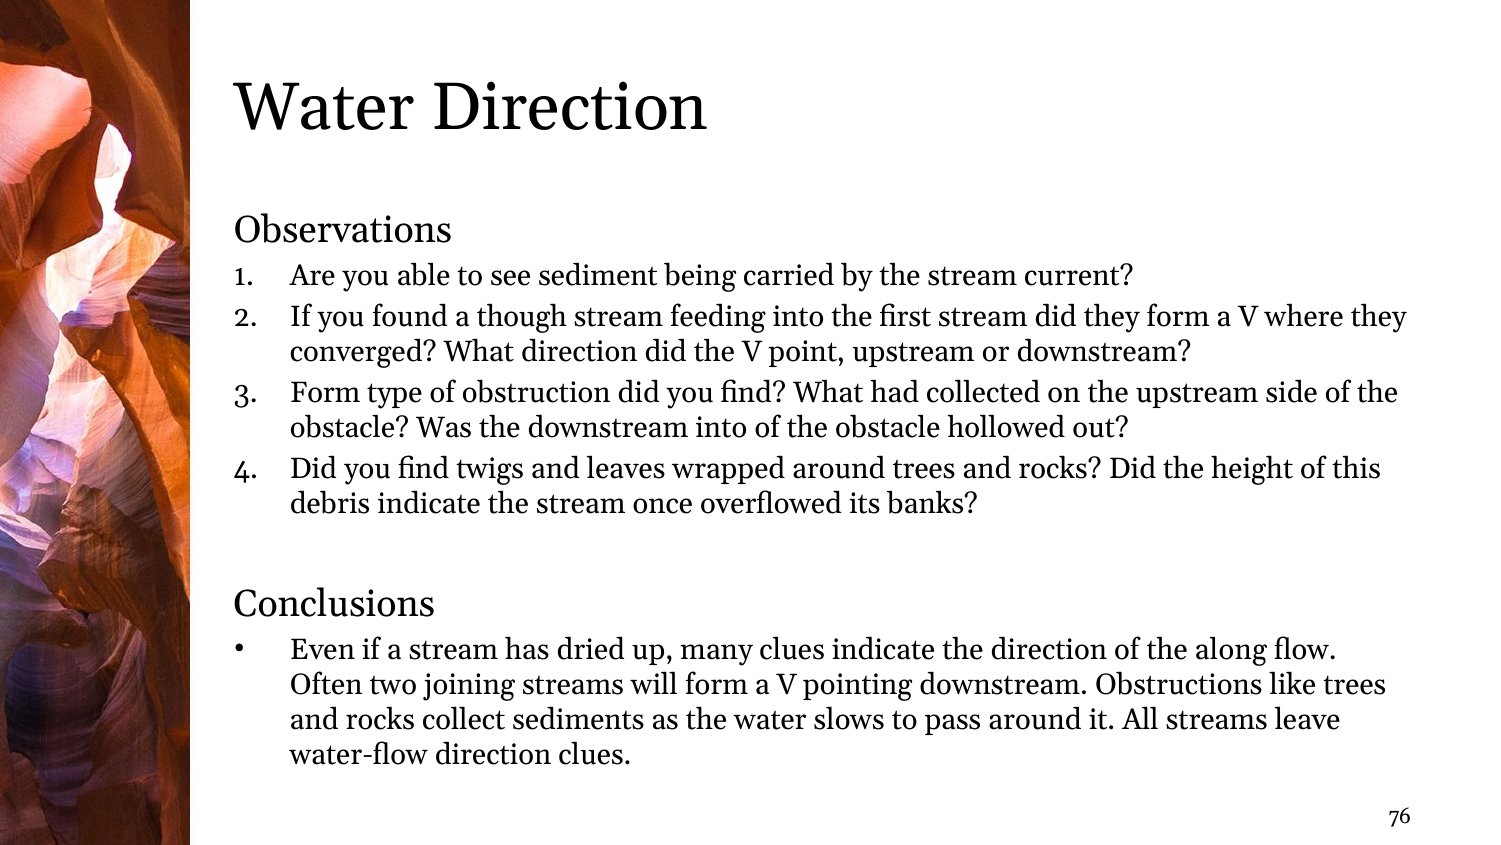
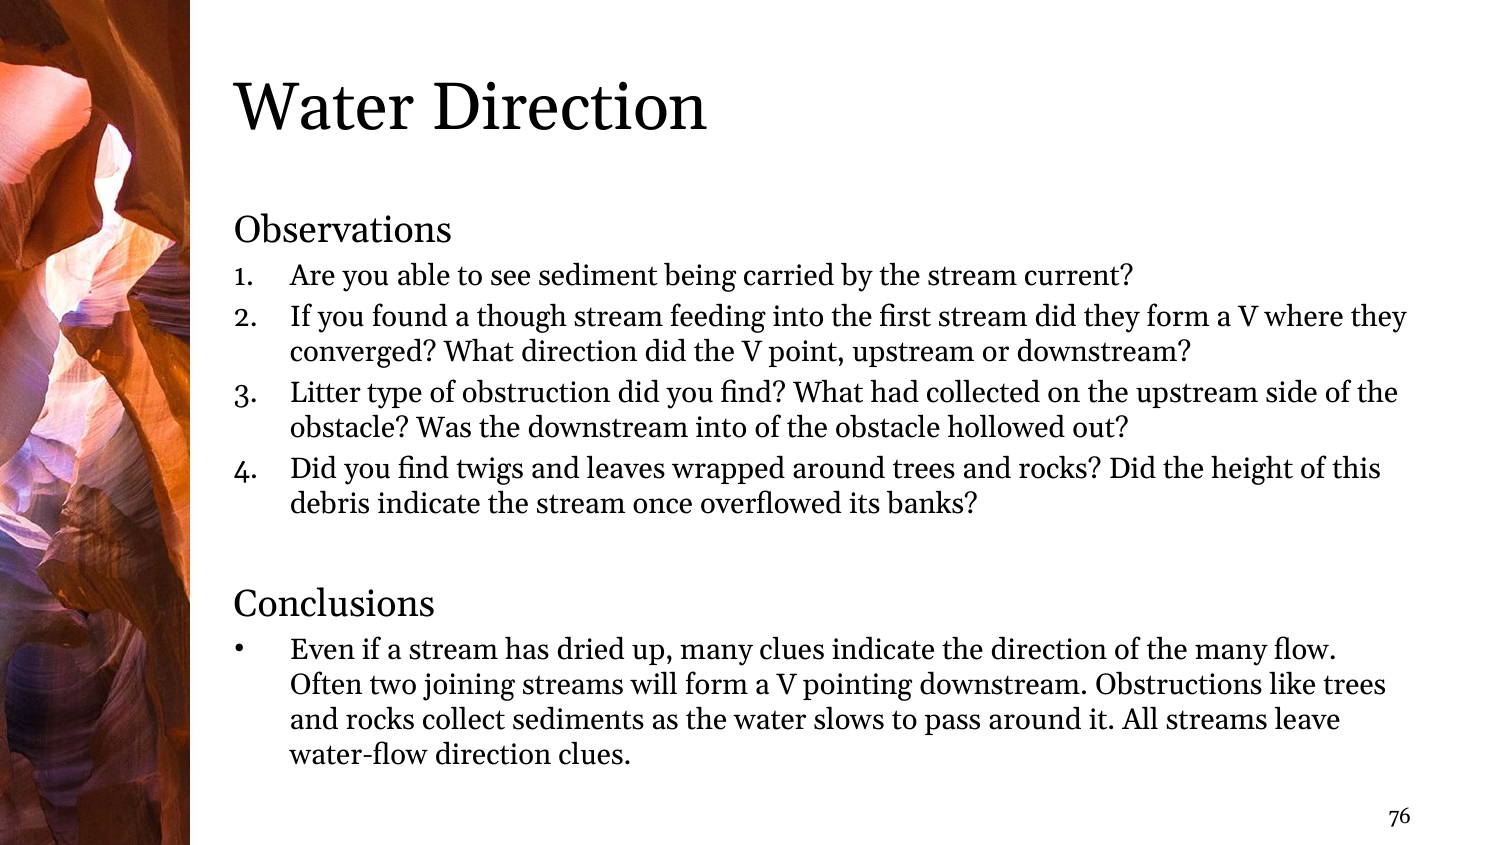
Form: Form -> Litter (325, 393)
the along: along -> many (1231, 650)
